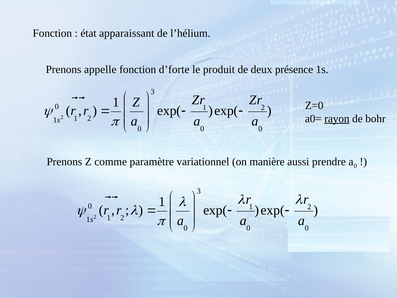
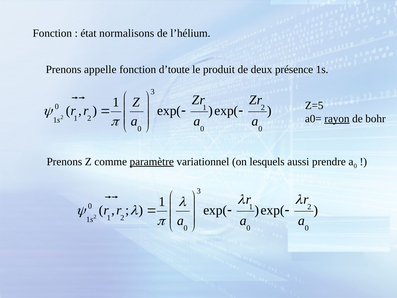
apparaissant: apparaissant -> normalisons (127, 33)
d’forte: d’forte -> d’toute (174, 70)
Z=0: Z=0 -> Z=5 (314, 105)
paramètre underline: none -> present (152, 162)
manière: manière -> lesquels (267, 162)
